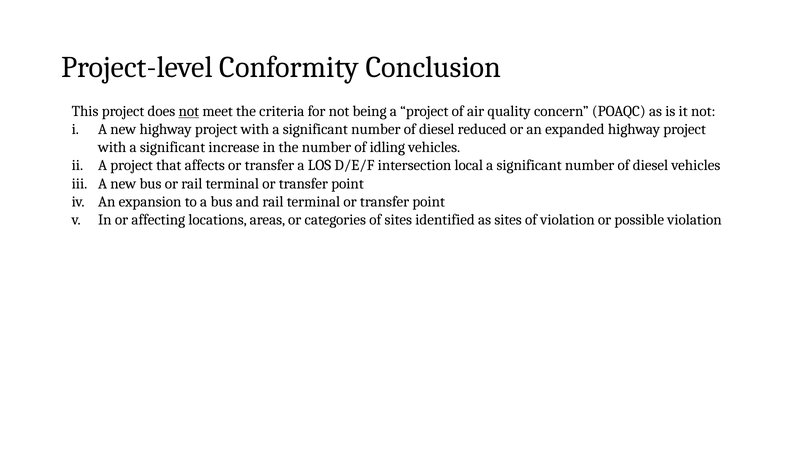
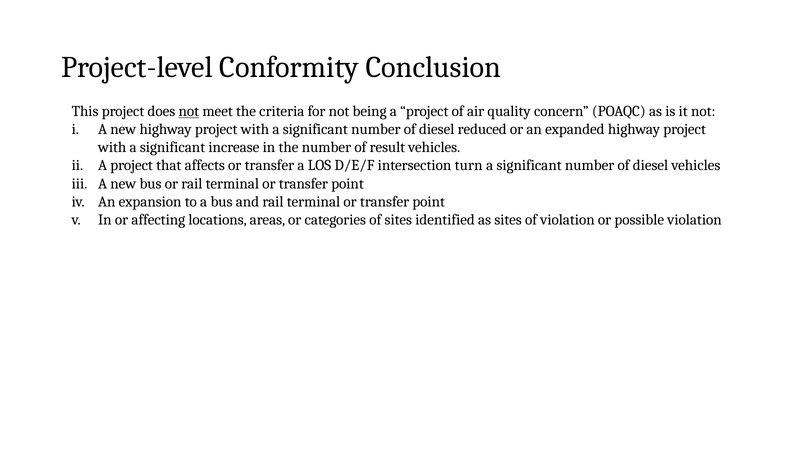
idling: idling -> result (387, 147)
local: local -> turn (469, 166)
